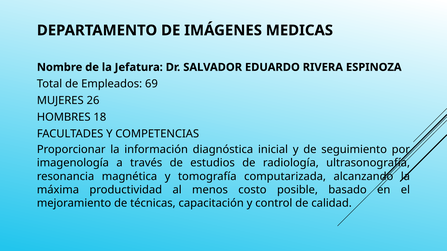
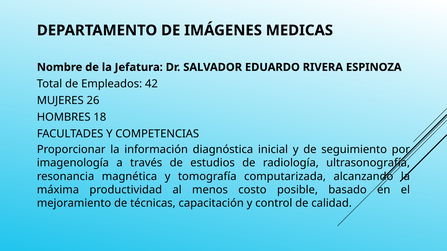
69: 69 -> 42 (151, 84)
